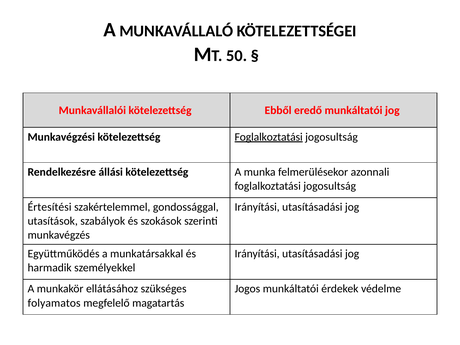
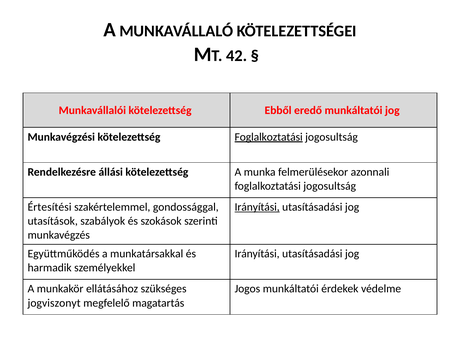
50: 50 -> 42 (237, 56)
Irányítási underline: none -> present (257, 207)
folyamatos: folyamatos -> jogviszonyt (54, 303)
